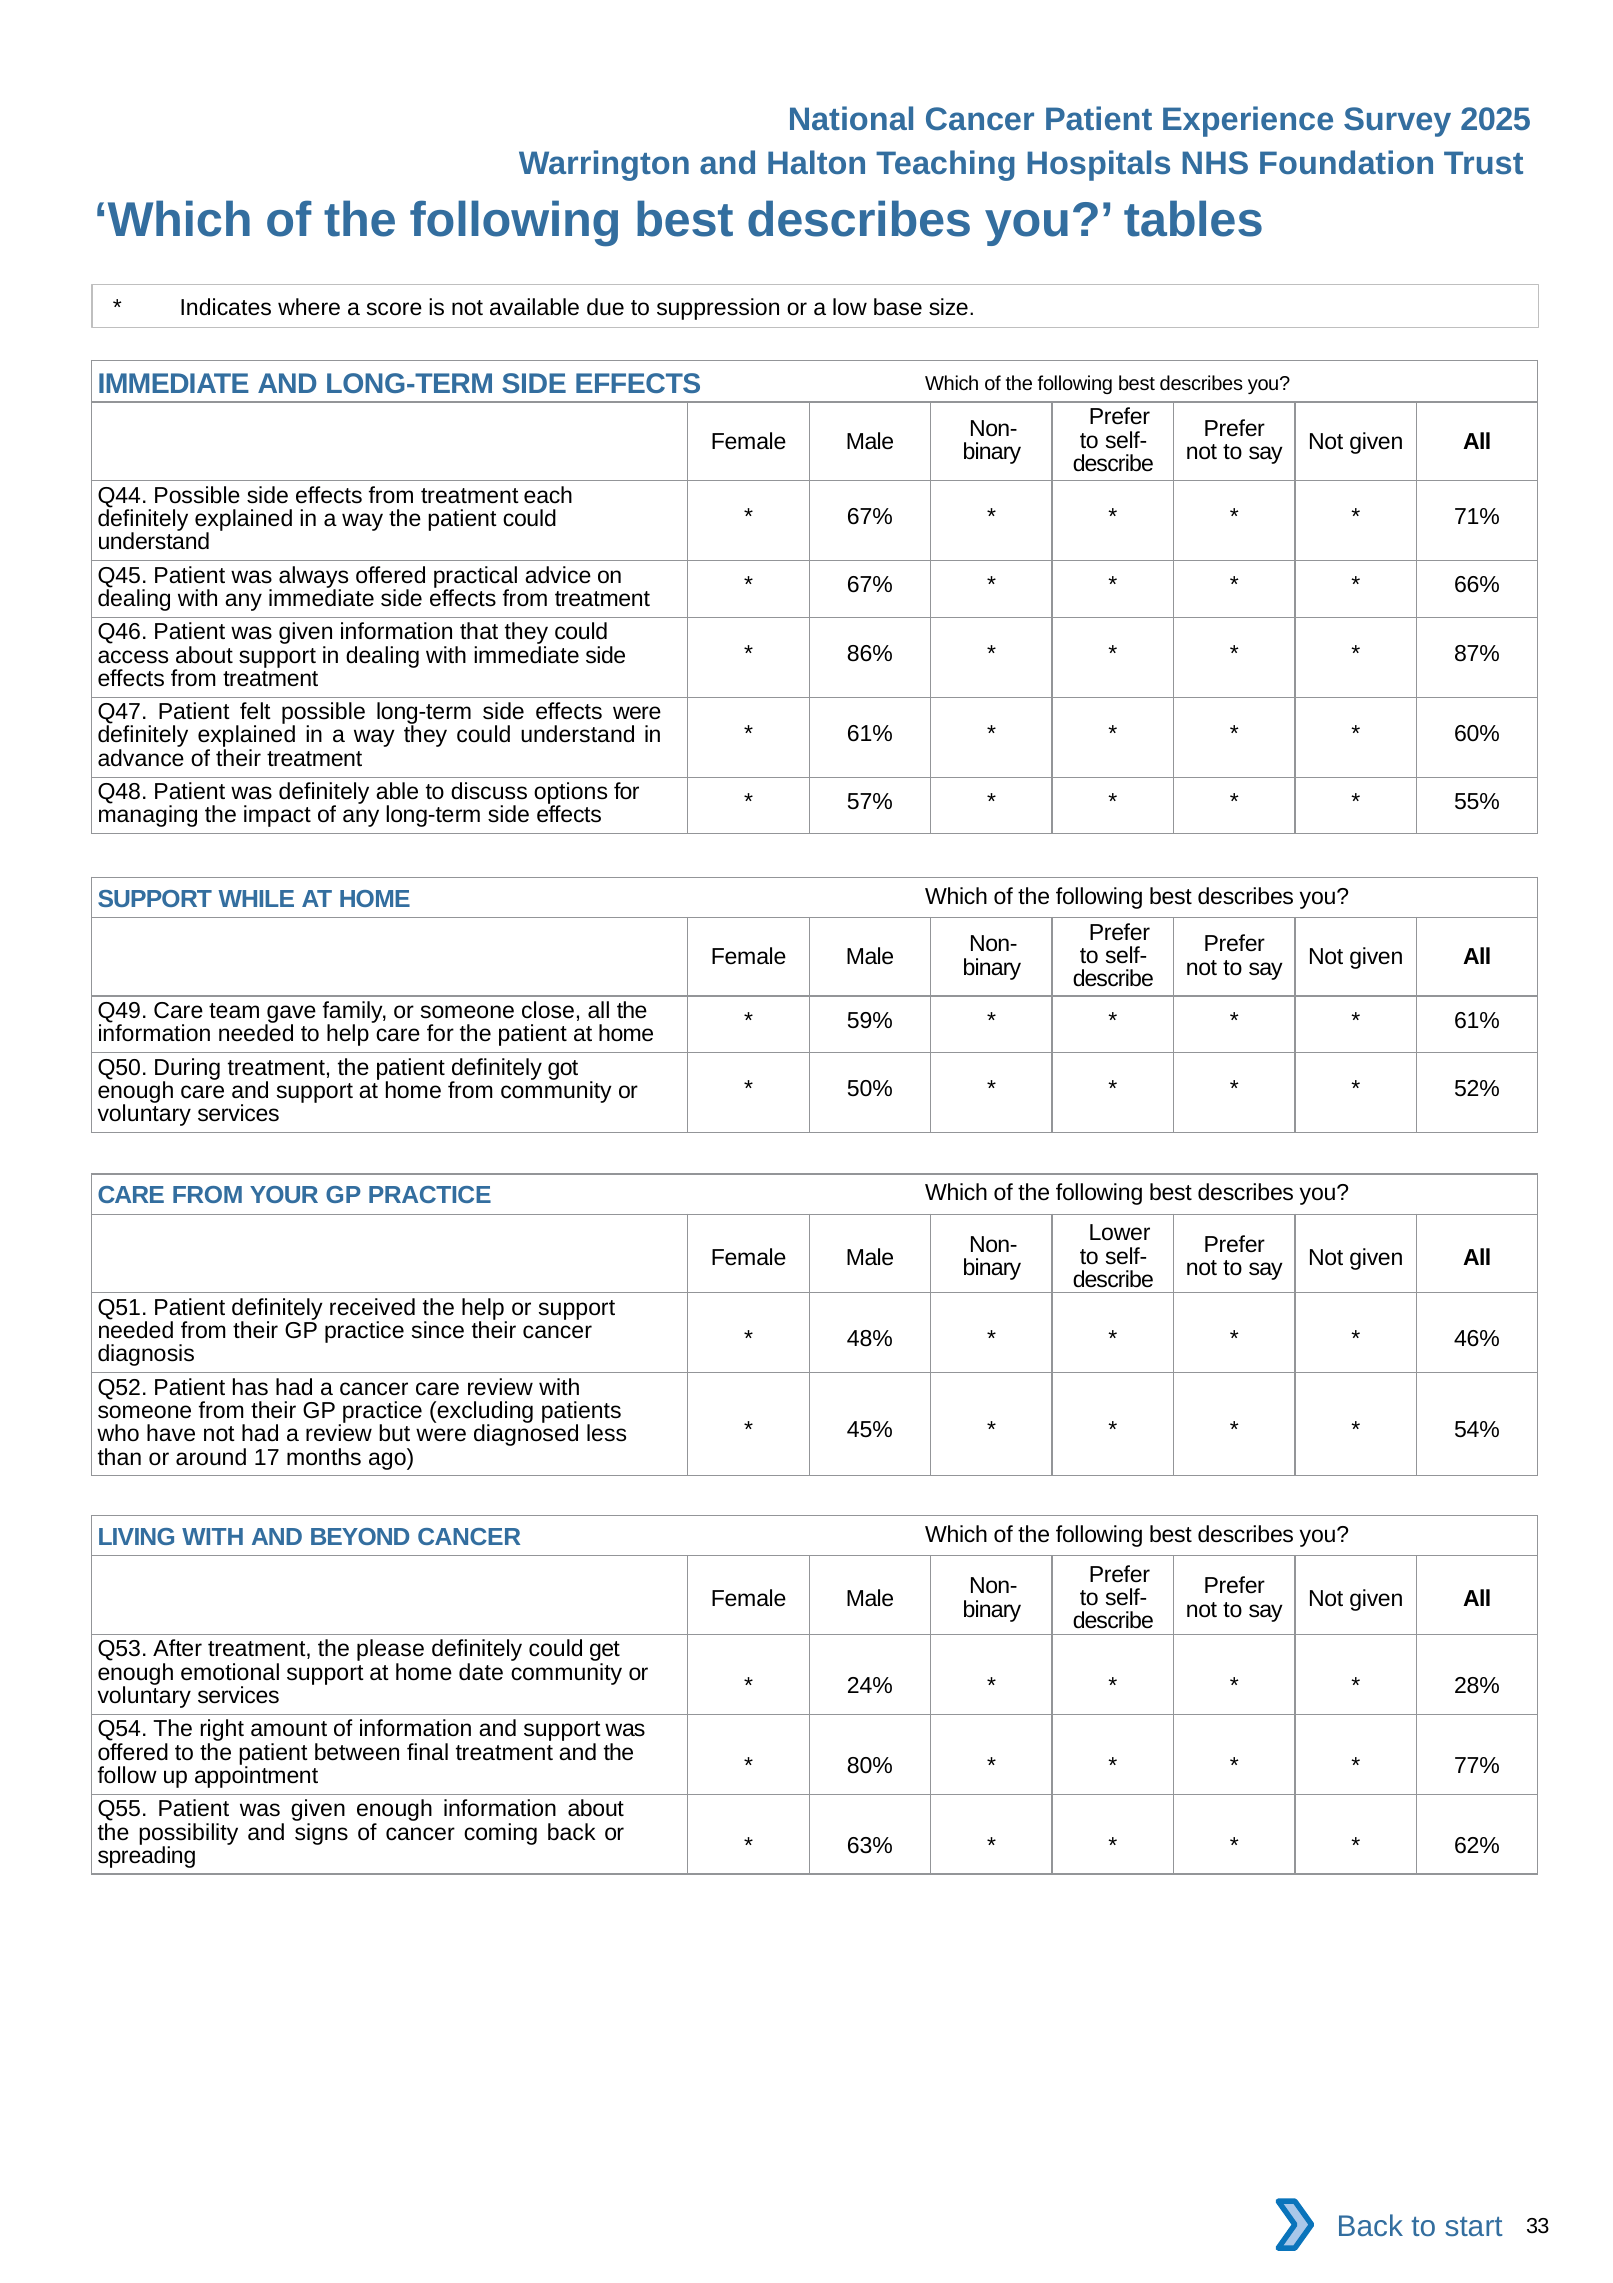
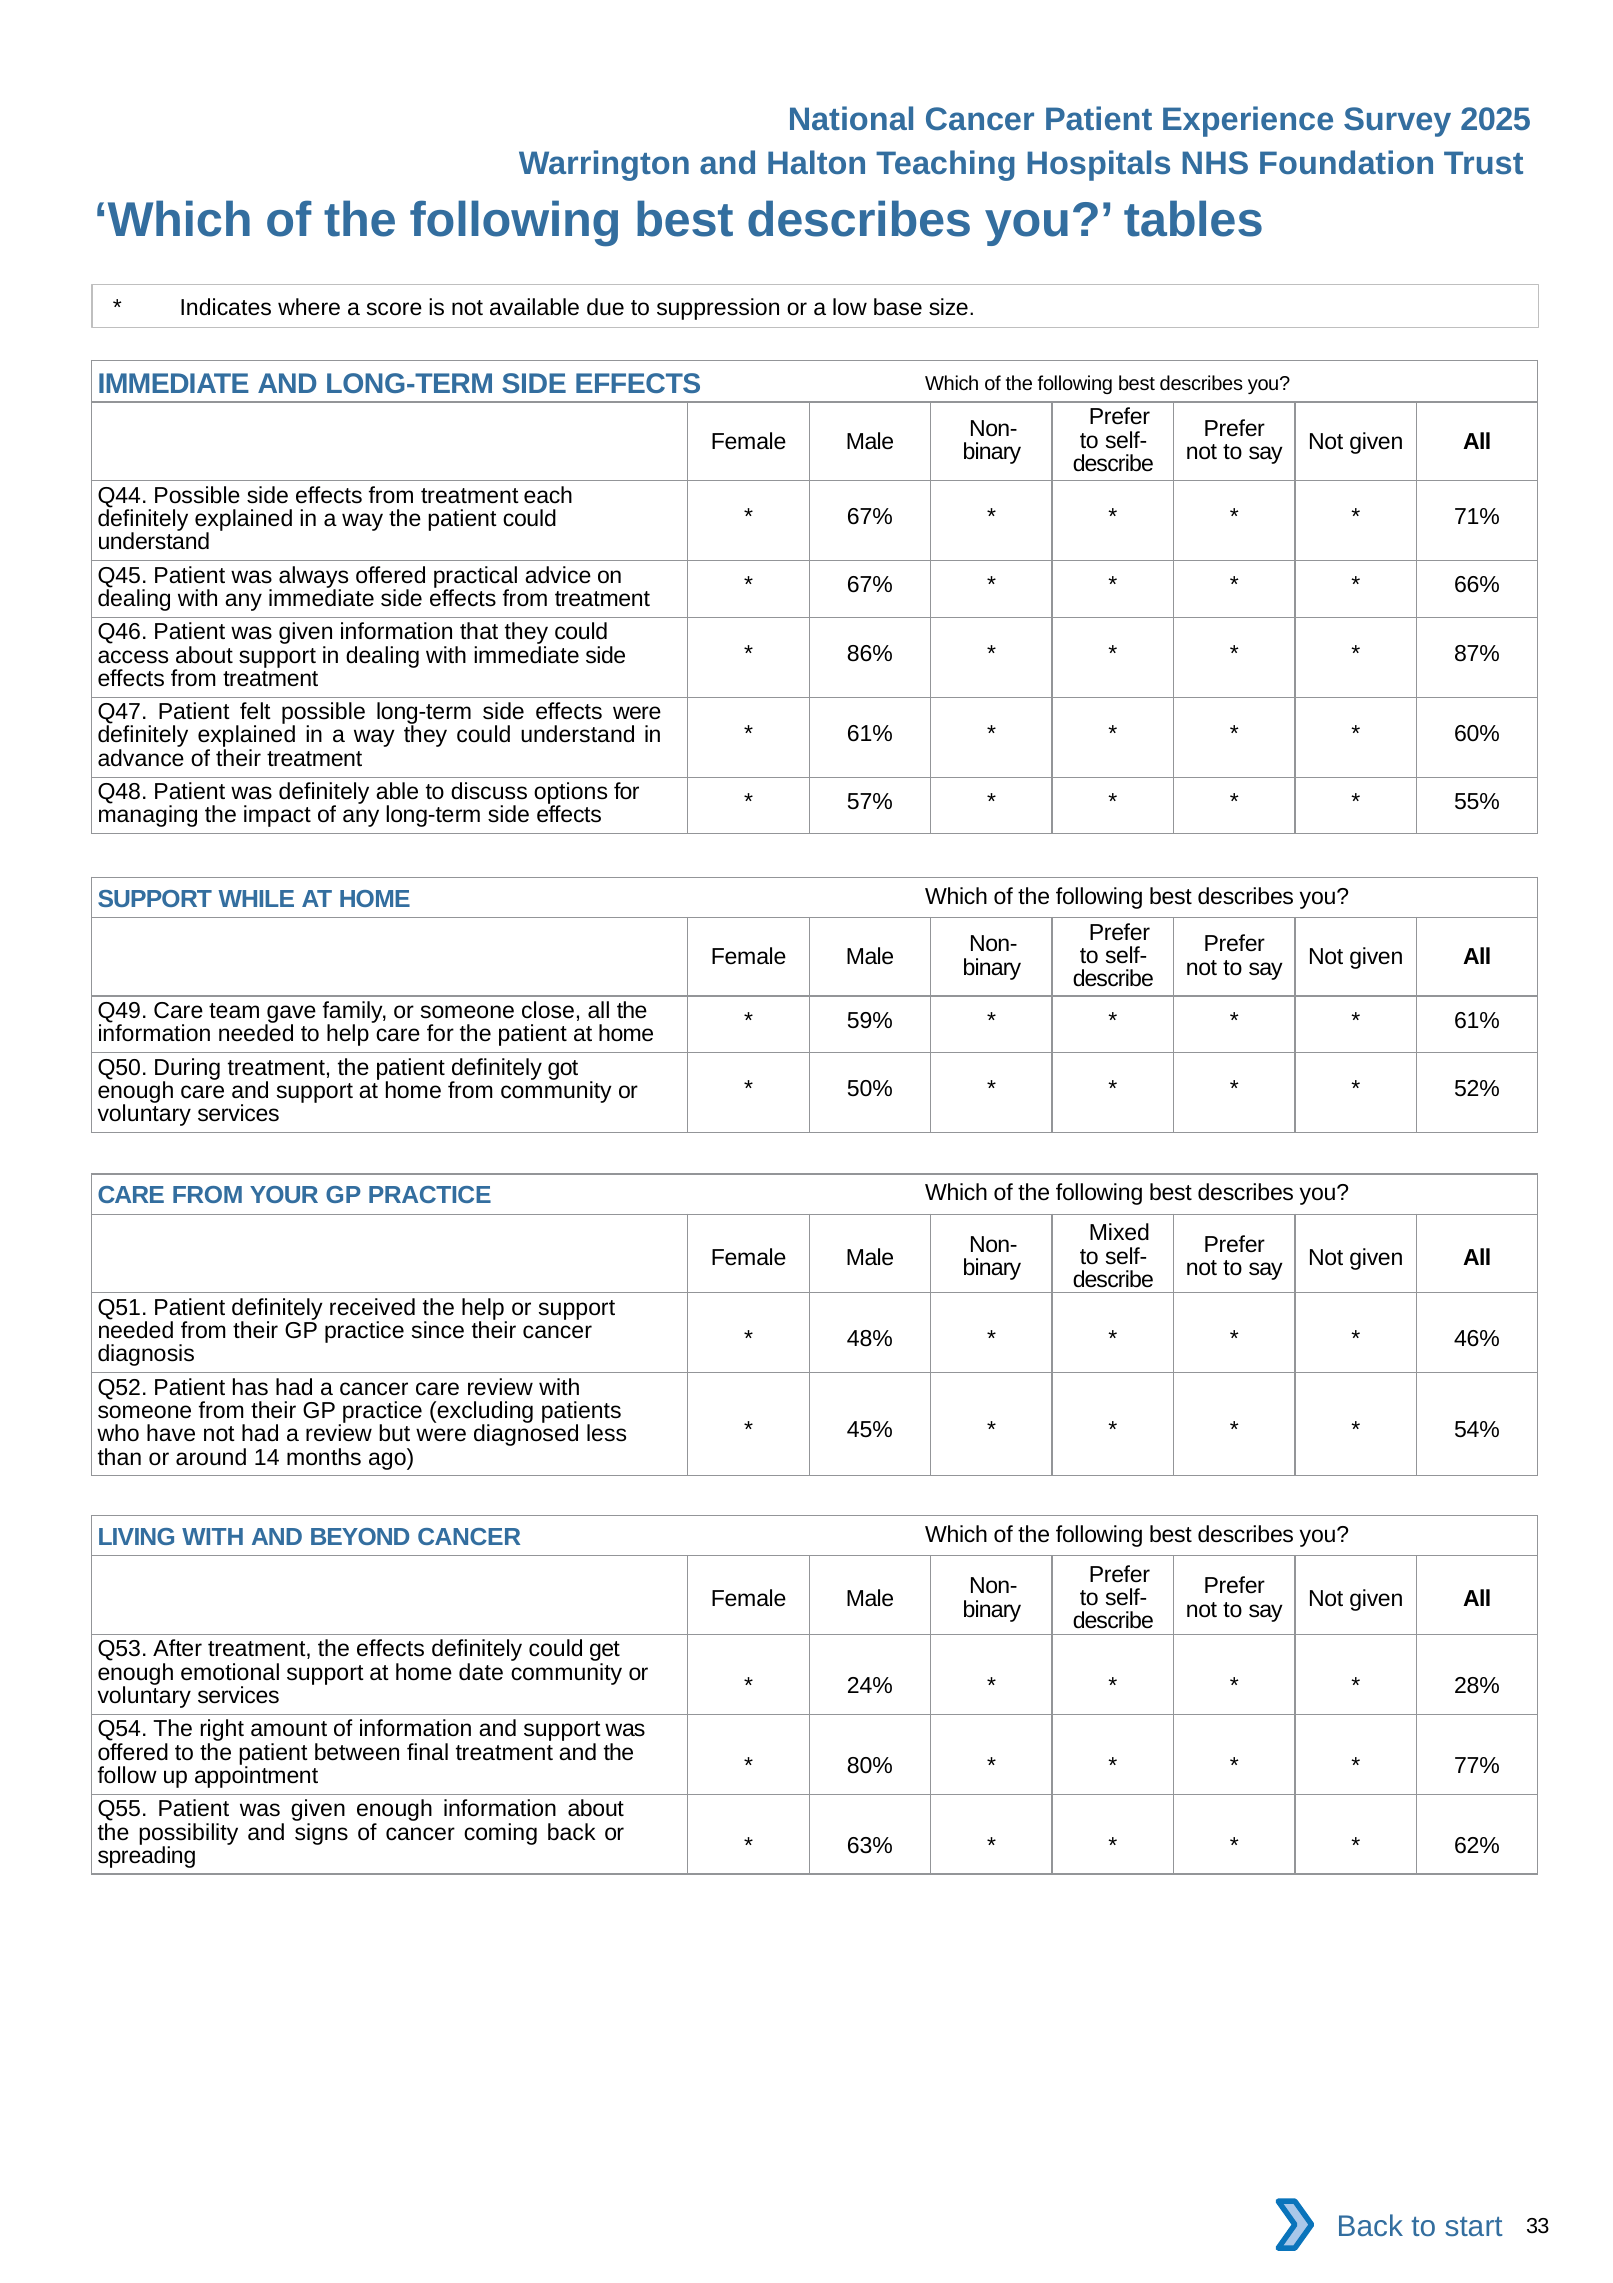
Lower: Lower -> Mixed (1119, 1233)
17: 17 -> 14 (267, 1457)
the please: please -> effects (390, 1649)
